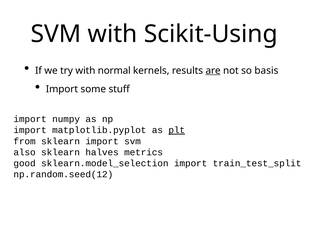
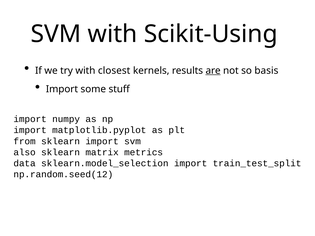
normal: normal -> closest (114, 71)
plt underline: present -> none (177, 130)
halves: halves -> matrix (102, 152)
good: good -> data (25, 164)
